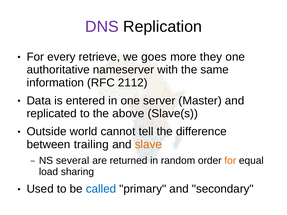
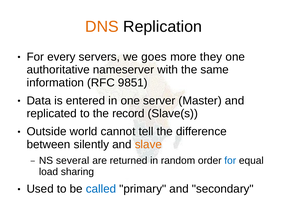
DNS colour: purple -> orange (102, 27)
retrieve: retrieve -> servers (99, 57)
2112: 2112 -> 9851 (133, 83)
above: above -> record (128, 114)
trailing: trailing -> silently (91, 145)
for colour: orange -> blue (230, 161)
